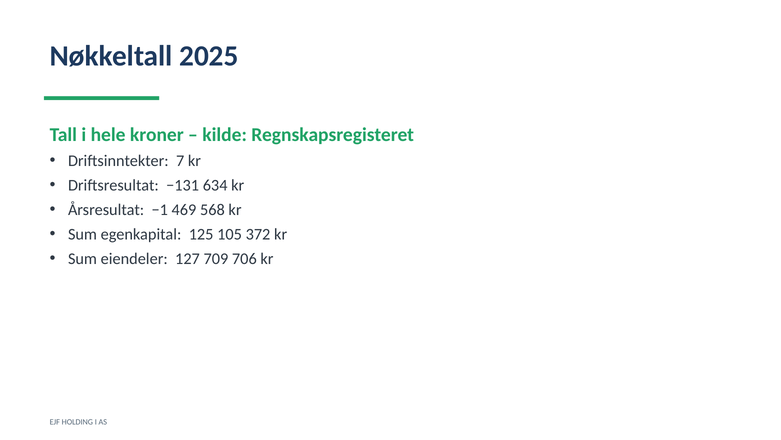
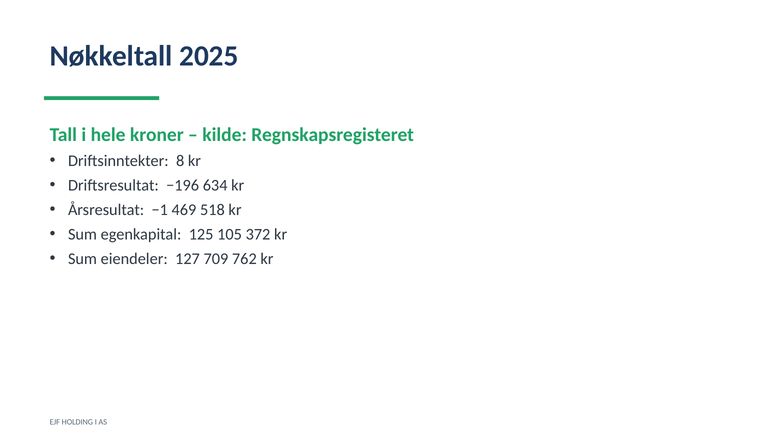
7: 7 -> 8 (180, 161)
−131: −131 -> −196 (183, 185)
568: 568 -> 518 (212, 209)
706: 706 -> 762 (244, 258)
